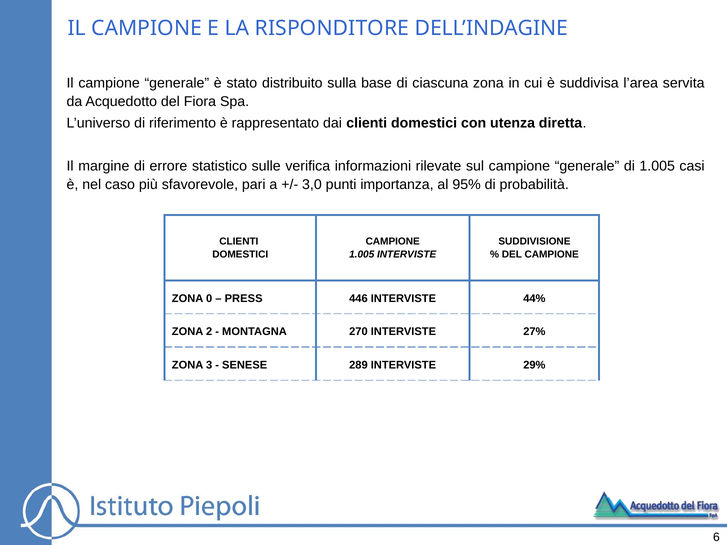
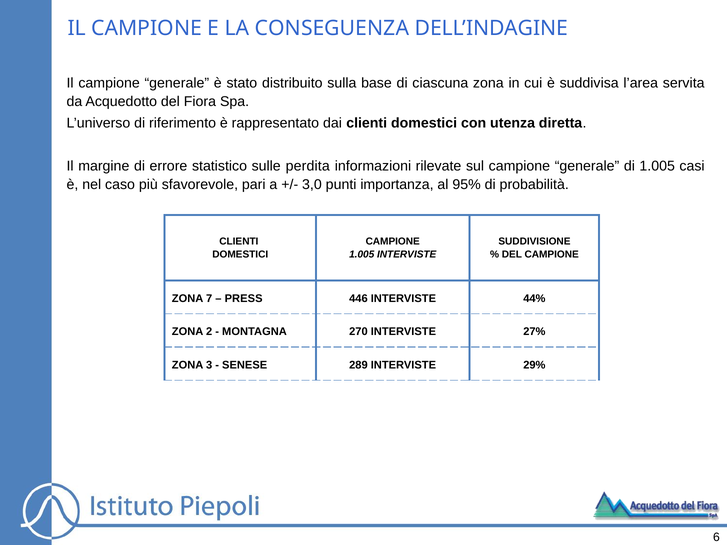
RISPONDITORE: RISPONDITORE -> CONSEGUENZA (332, 28)
verifica: verifica -> perdita (308, 166)
0: 0 -> 7 (209, 299)
